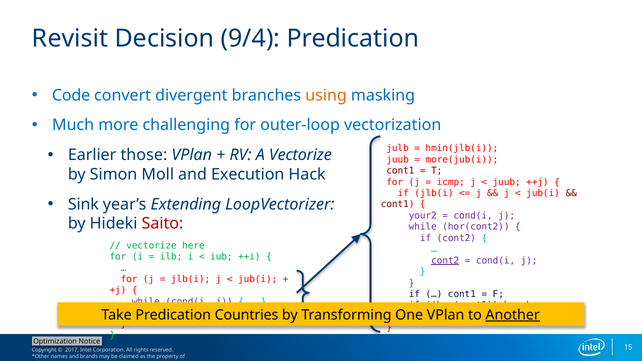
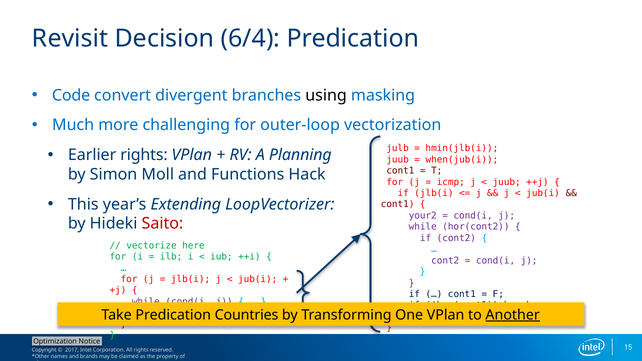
9/4: 9/4 -> 6/4 (250, 38)
using colour: orange -> black (326, 95)
Earlier those: those -> rights (144, 155)
A Vectorize: Vectorize -> Planning (300, 155)
more(jub(i: more(jub(i -> when(jub(i (462, 160)
Execution: Execution -> Functions (248, 174)
Sink: Sink -> This (83, 204)
cont2 underline: present -> none (445, 261)
